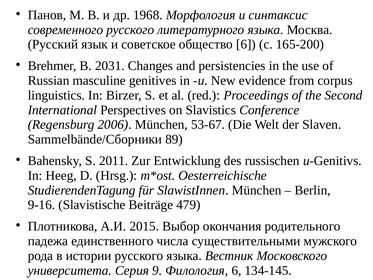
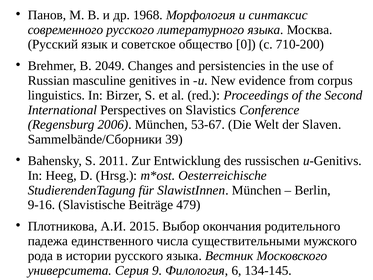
общество 6: 6 -> 0 (246, 44)
165-200: 165-200 -> 710-200 (300, 44)
2031: 2031 -> 2049 (110, 66)
89: 89 -> 39 (174, 139)
